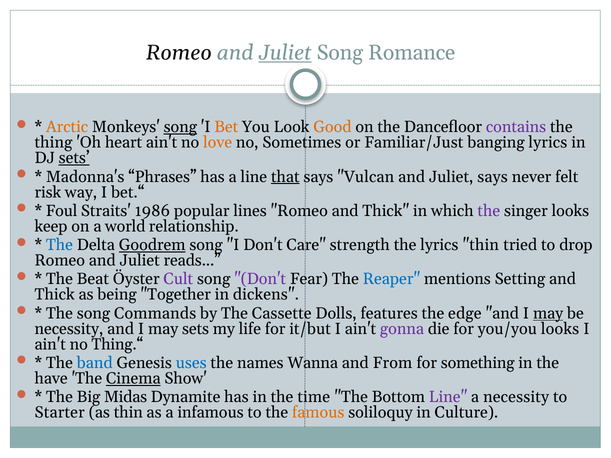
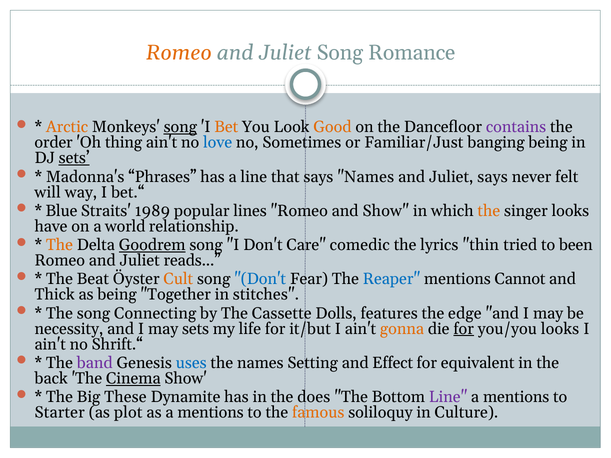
Romeo colour: black -> orange (179, 53)
Juliet underline: present -> none (285, 53)
thing: thing -> order (54, 143)
heart: heart -> thing (124, 143)
love colour: orange -> blue (218, 143)
banging lyrics: lyrics -> being (548, 143)
that underline: present -> none (285, 177)
says Vulcan: Vulcan -> Names (366, 177)
risk: risk -> will (48, 192)
Foul: Foul -> Blue (62, 211)
1986: 1986 -> 1989 (152, 211)
Romeo and Thick: Thick -> Show (386, 211)
the colour: purple -> orange (489, 211)
keep: keep -> have (51, 226)
The colour: blue -> orange (59, 245)
strength: strength -> comedic (360, 245)
drop: drop -> been (576, 245)
Cult colour: purple -> orange (178, 279)
Don't colour: purple -> blue (260, 279)
Setting: Setting -> Cannot (520, 279)
dickens: dickens -> stitches (266, 295)
Commands: Commands -> Connecting (155, 313)
may underline: present -> none (548, 313)
gonna colour: purple -> orange (402, 329)
for underline: none -> present (464, 329)
Thing.“: Thing.“ -> Shrift.“ (117, 344)
band colour: blue -> purple (95, 363)
Wanna: Wanna -> Setting (313, 363)
From: From -> Effect (393, 363)
something: something -> equivalent (478, 363)
have: have -> back (51, 379)
Midas: Midas -> These (125, 397)
time: time -> does (314, 397)
necessity: necessity -> mentions (516, 397)
as thin: thin -> plot (128, 413)
as a infamous: infamous -> mentions (211, 413)
